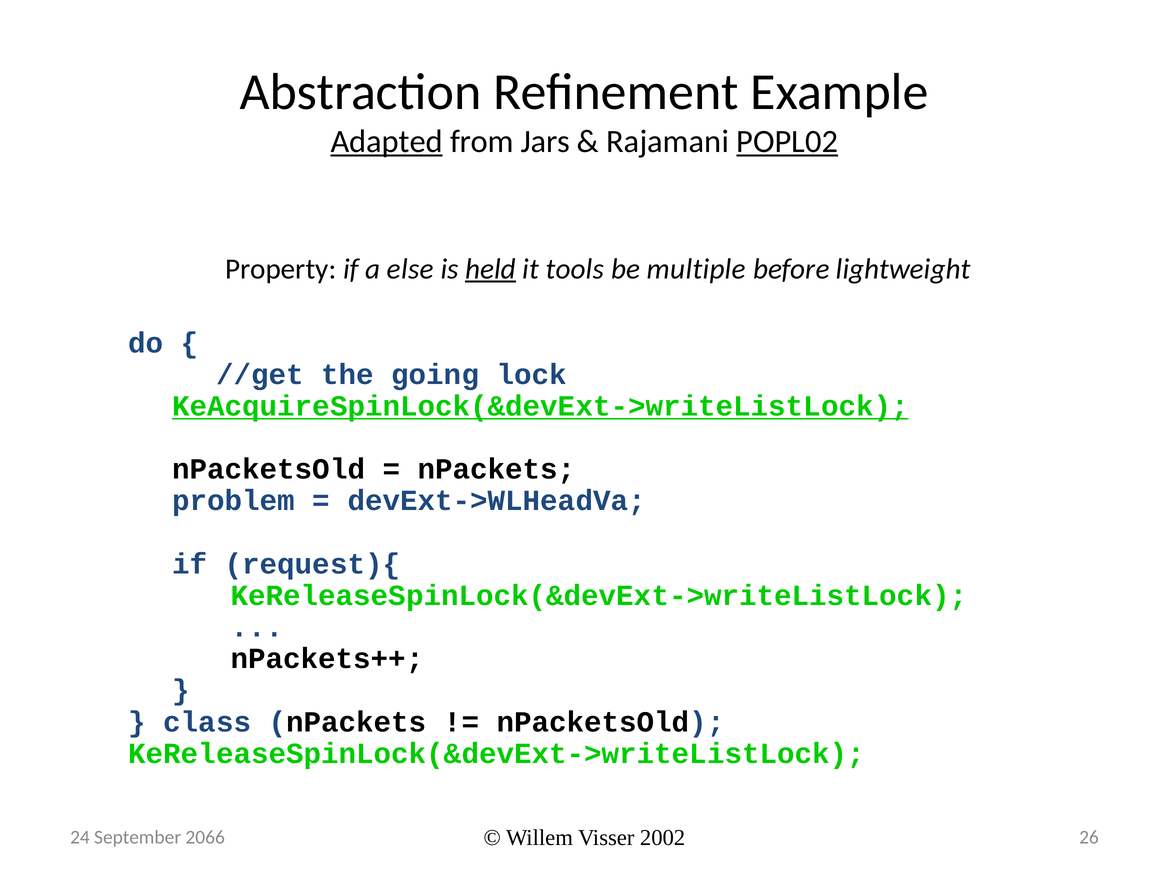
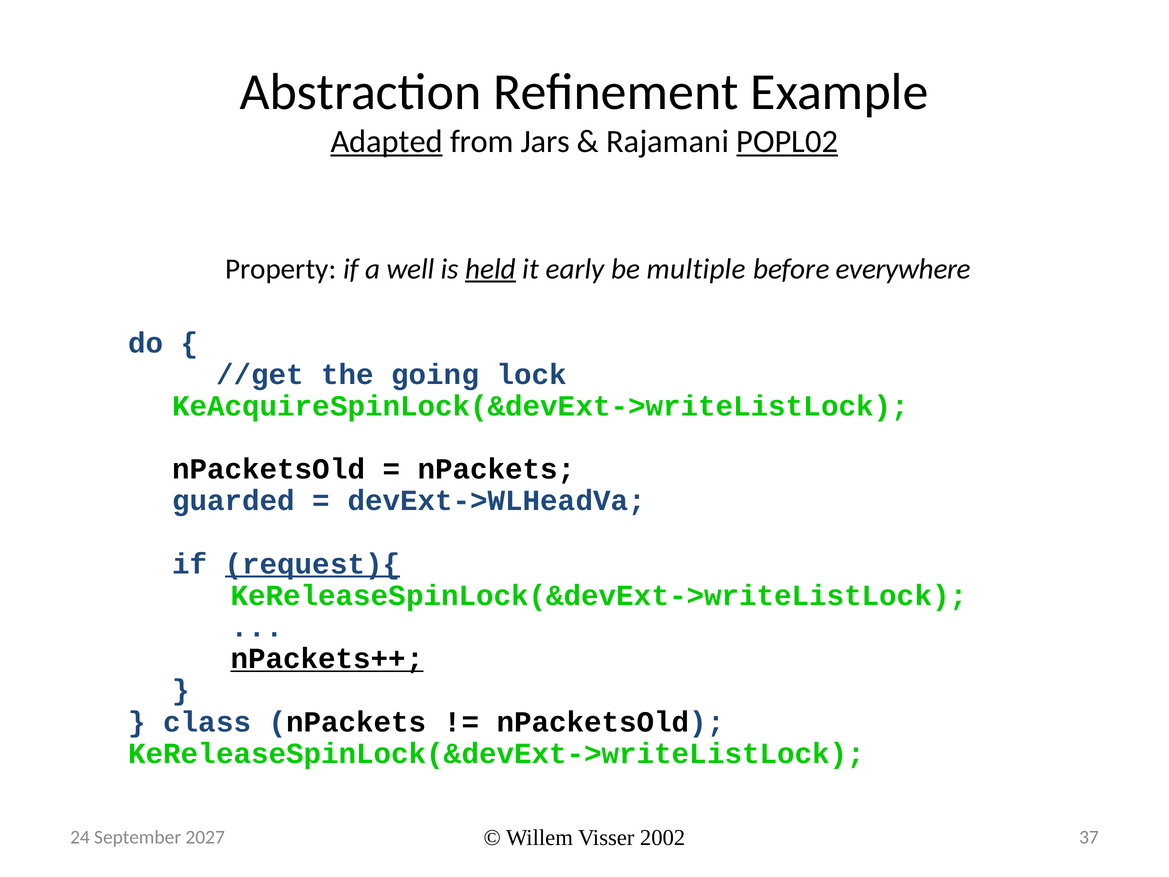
else: else -> well (411, 269)
tools: tools -> early (575, 269)
lightweight: lightweight -> everywhere (903, 269)
KeAcquireSpinLock(&devExt->writeListLock underline: present -> none (540, 406)
problem: problem -> guarded (234, 501)
request){ underline: none -> present (312, 564)
nPackets++ underline: none -> present (327, 659)
26: 26 -> 37 (1089, 837)
2066: 2066 -> 2027 (205, 837)
